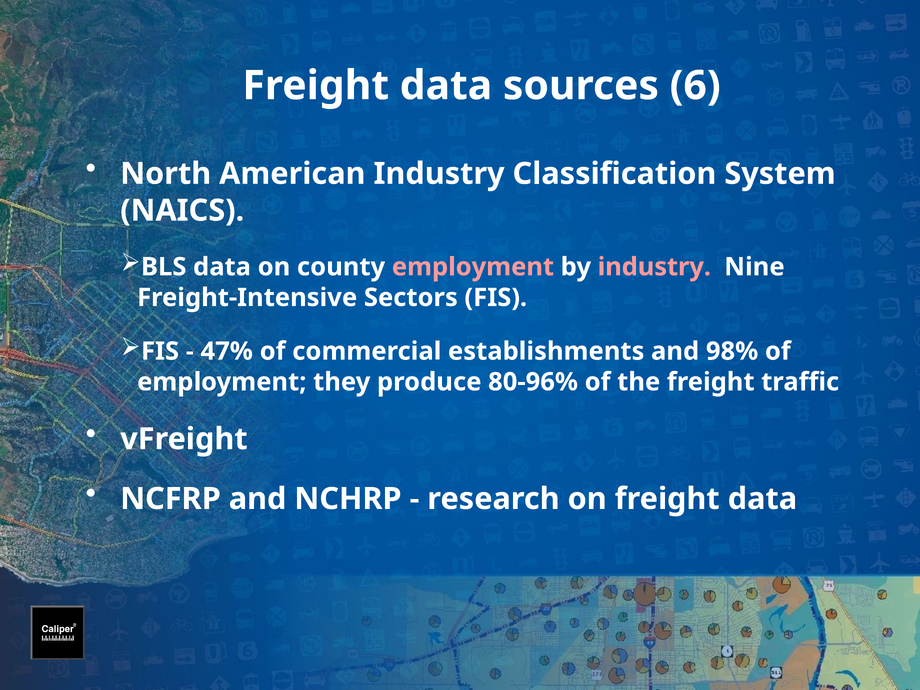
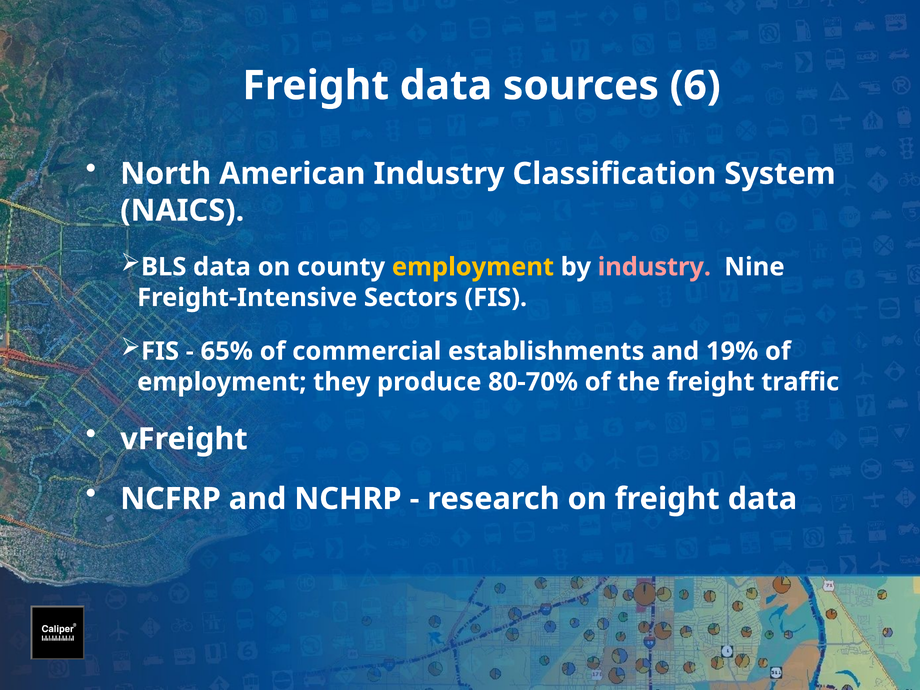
employment colour: pink -> yellow (473, 267)
47%: 47% -> 65% (227, 351)
98%: 98% -> 19% (732, 351)
80-96%: 80-96% -> 80-70% (533, 382)
